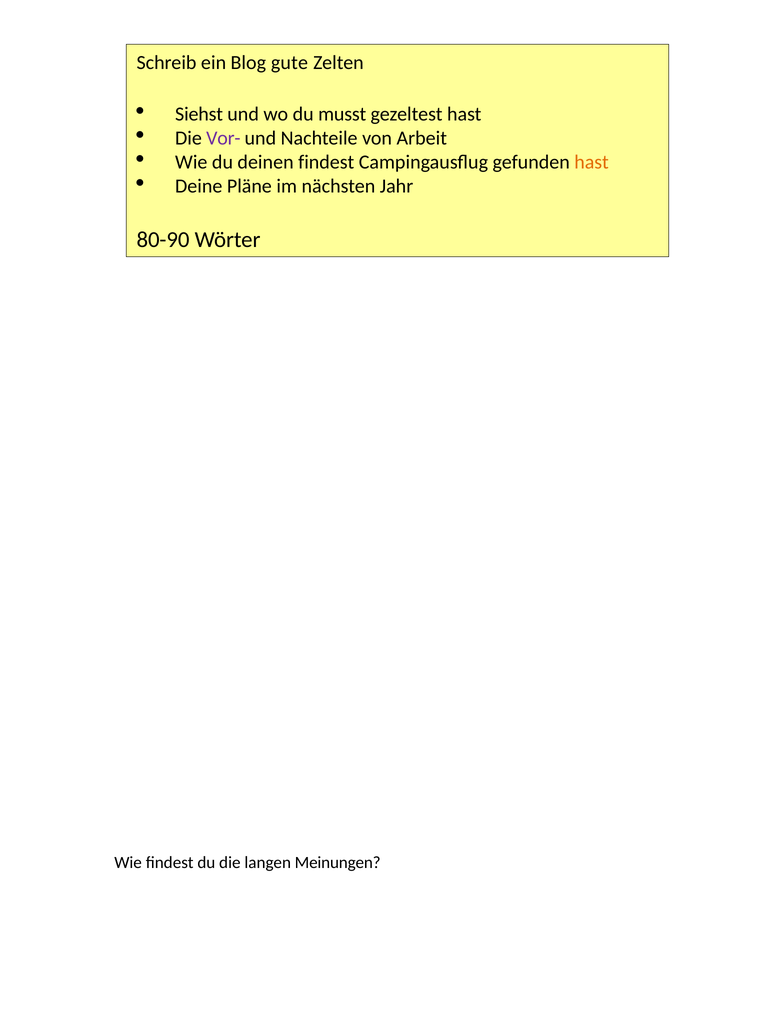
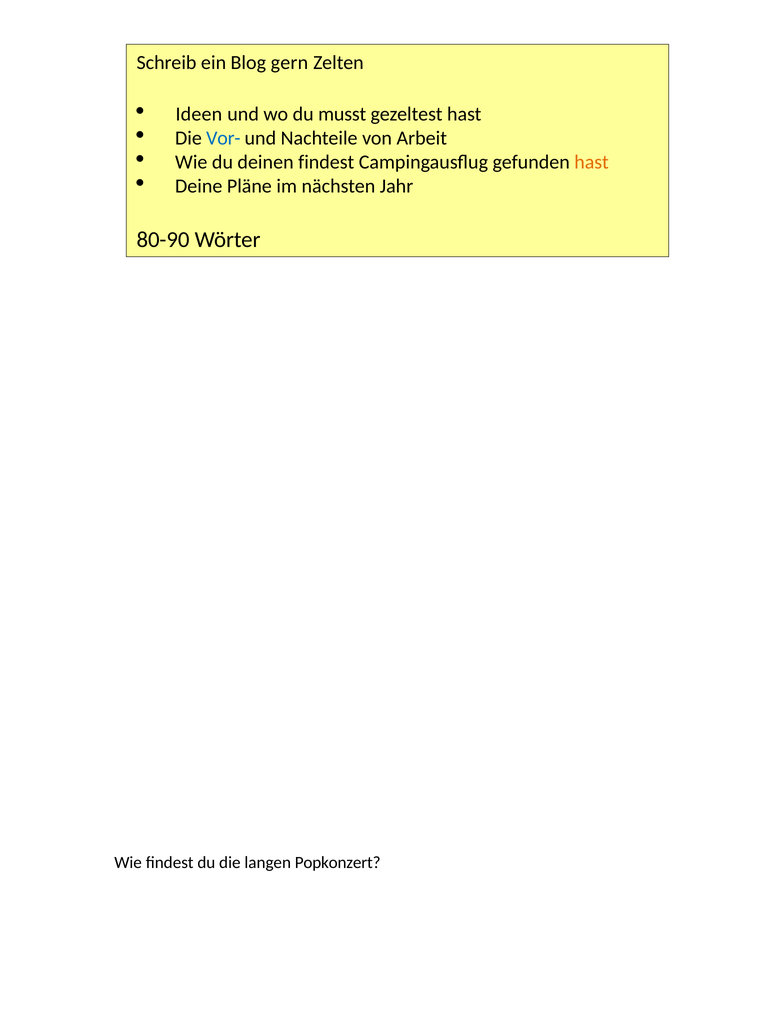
gute: gute -> gern (289, 63)
Siehst: Siehst -> Ideen (199, 114)
Vor- colour: purple -> blue (223, 138)
Meinungen: Meinungen -> Popkonzert (338, 862)
